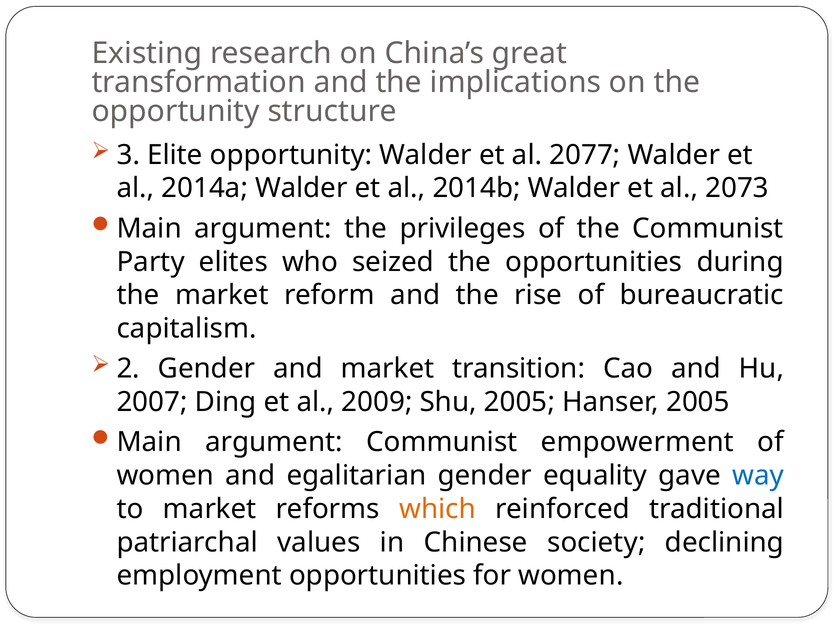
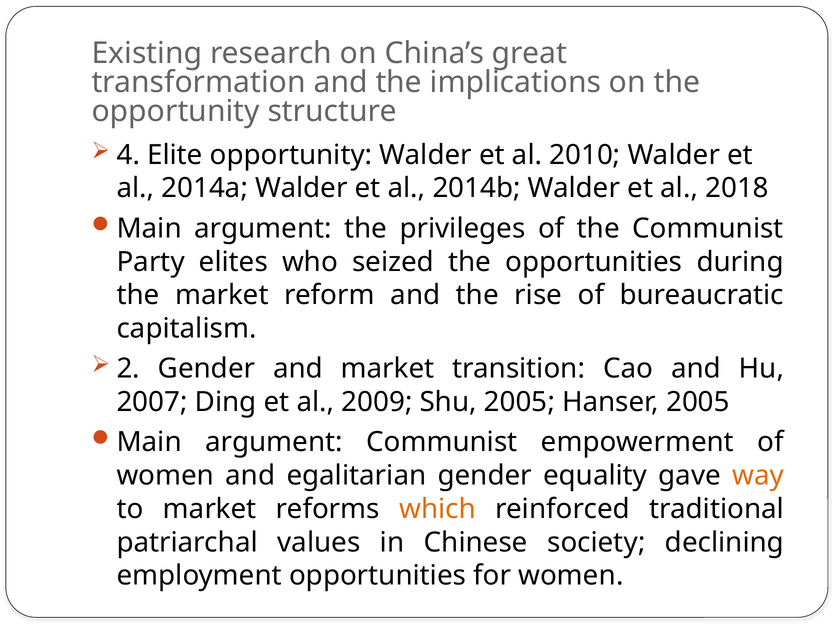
3: 3 -> 4 (128, 155)
2077: 2077 -> 2010 (585, 155)
2073: 2073 -> 2018 (737, 188)
way colour: blue -> orange (758, 475)
